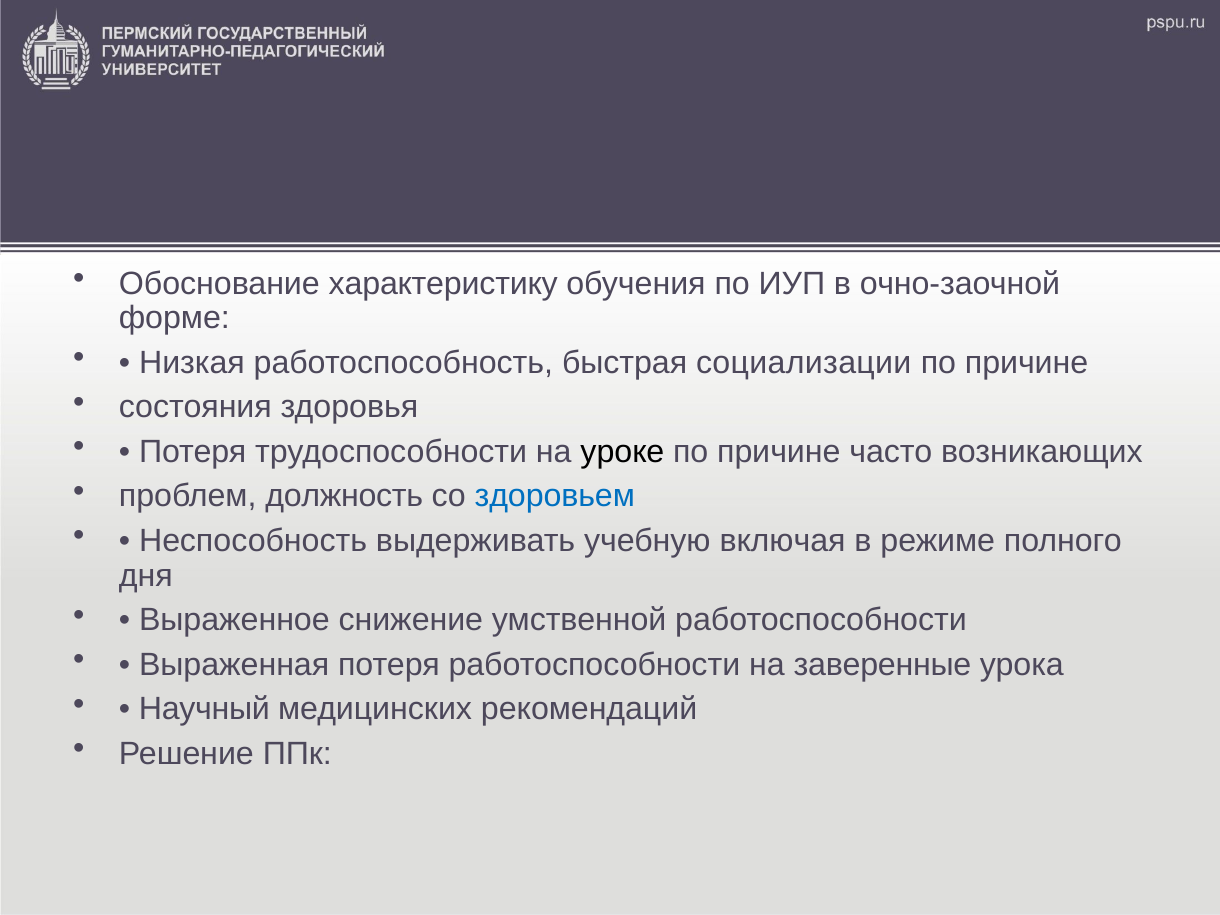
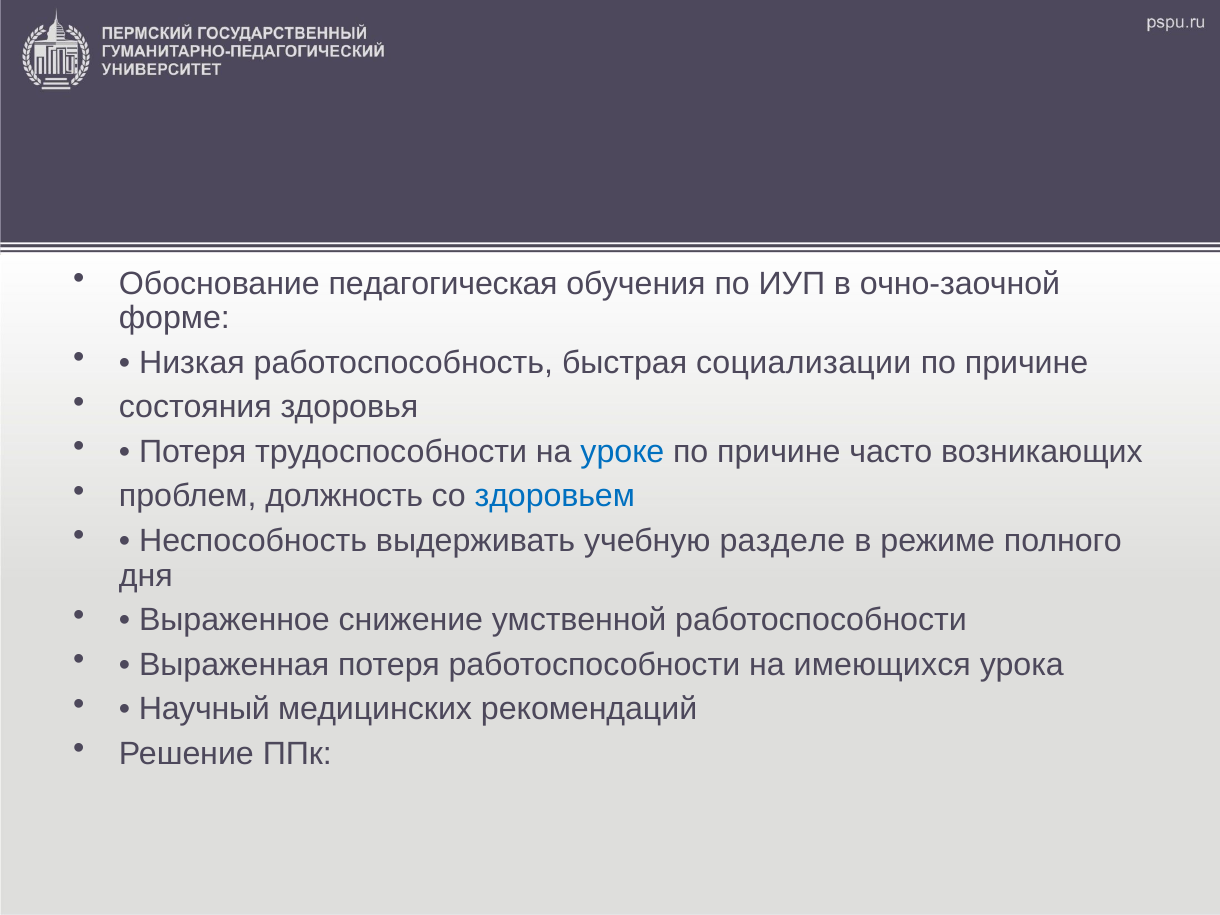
характеристику: характеристику -> педагогическая (443, 283)
уроке colour: black -> blue (622, 452)
включая: включая -> разделе (782, 541)
заверенные: заверенные -> имеющихся (882, 665)
